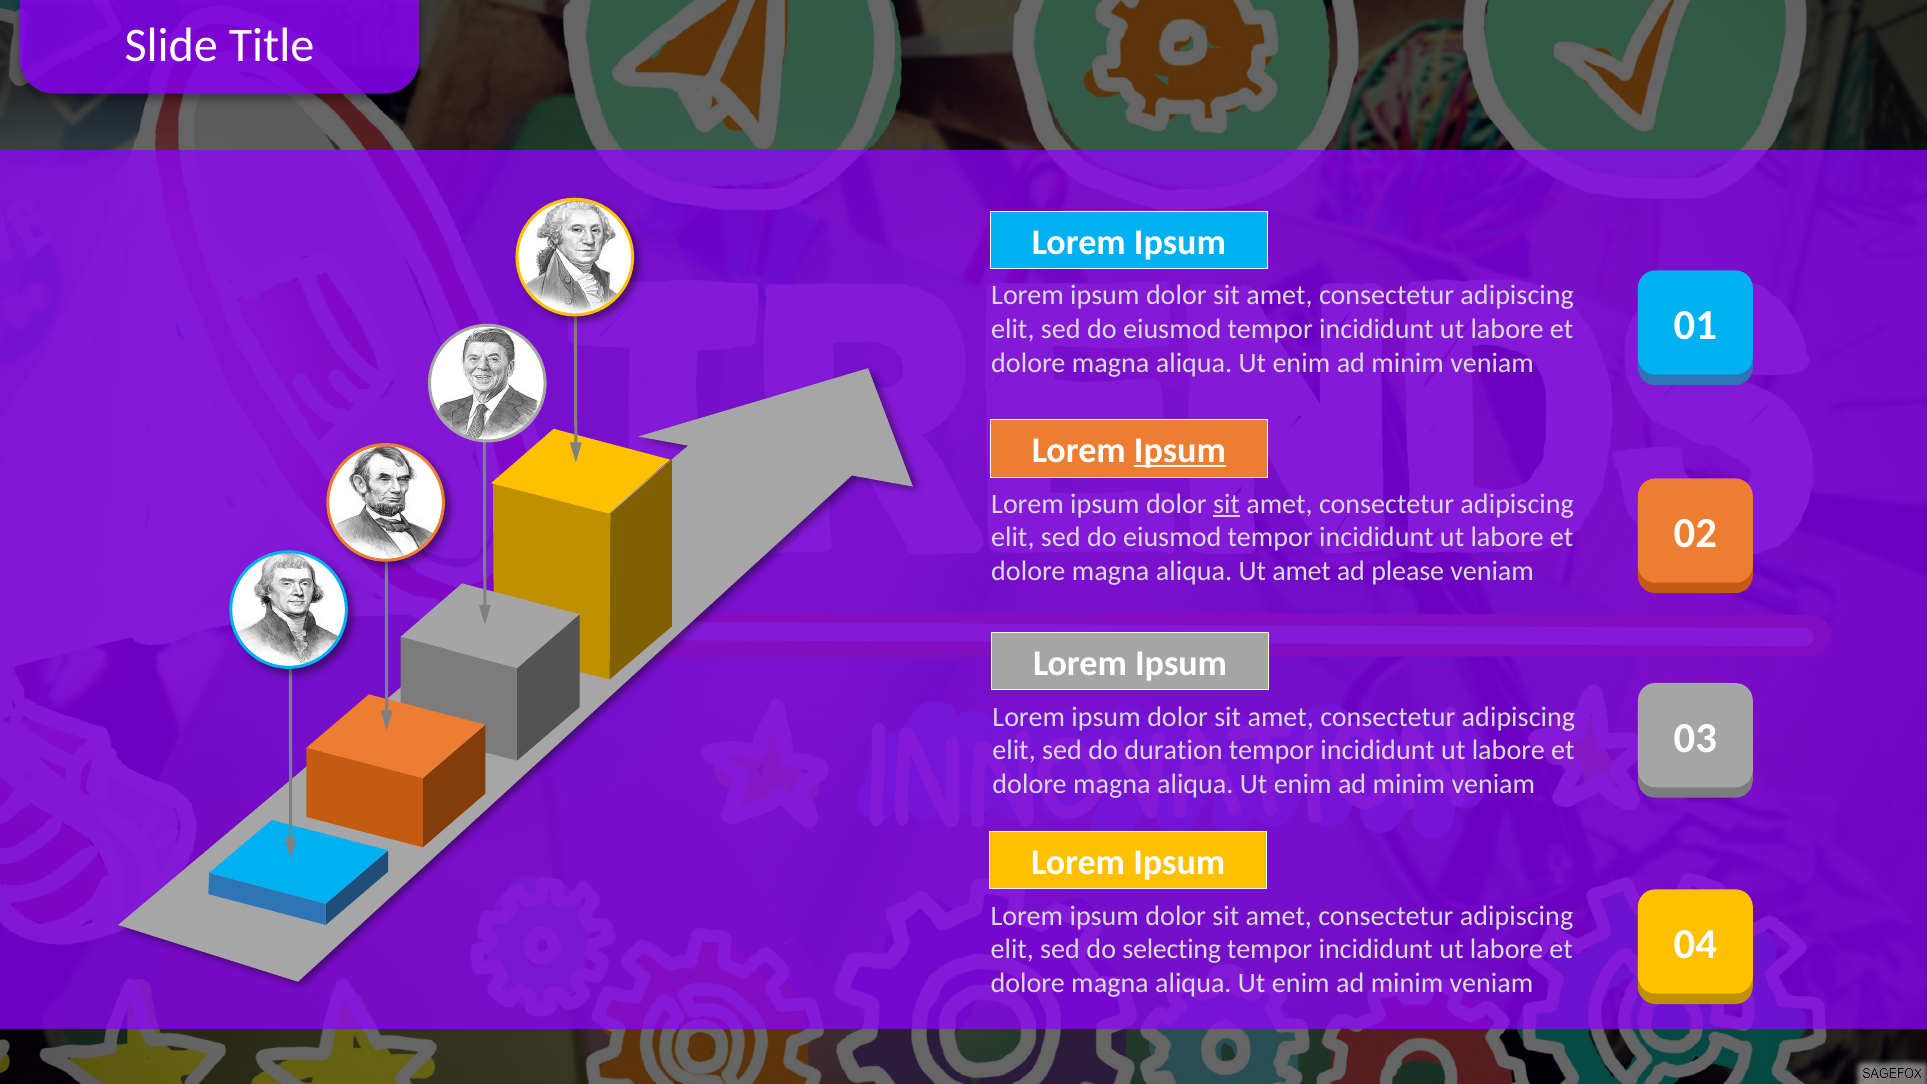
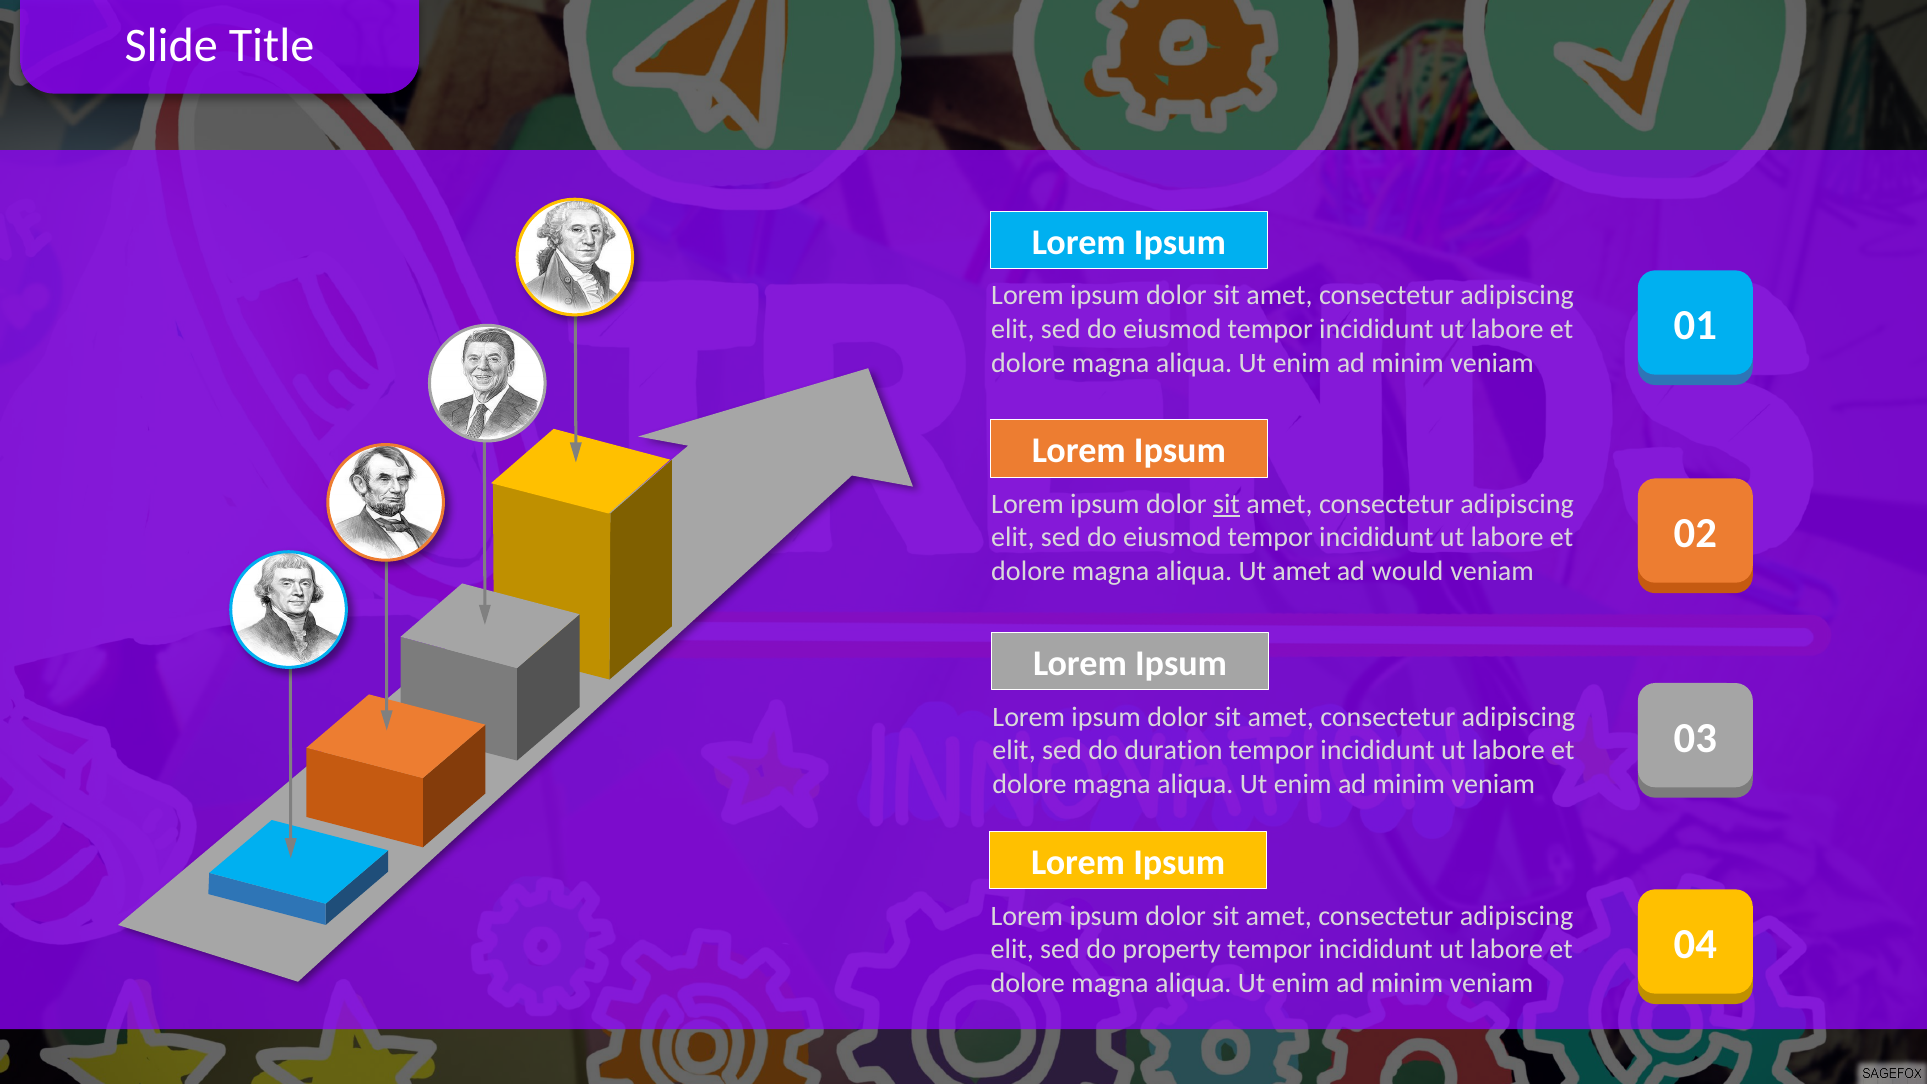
Ipsum underline: present -> none (1180, 451)
please: please -> would (1408, 571)
selecting: selecting -> property (1172, 950)
